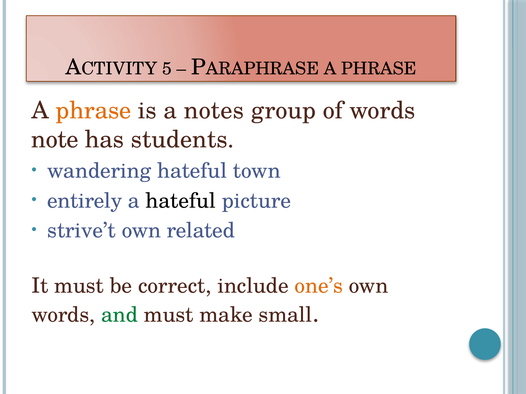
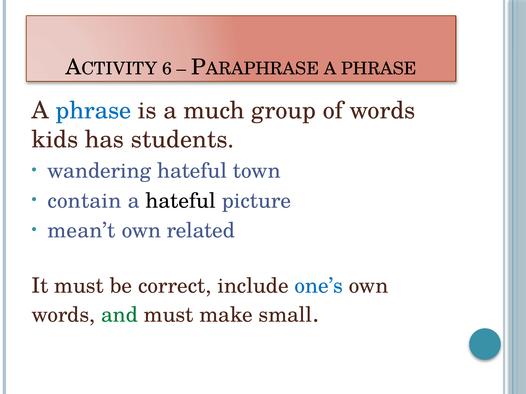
5: 5 -> 6 (167, 69)
phrase colour: orange -> blue (93, 111)
notes: notes -> much (214, 111)
note: note -> kids (55, 140)
entirely: entirely -> contain (84, 201)
strive’t: strive’t -> mean’t (81, 231)
one’s colour: orange -> blue (319, 286)
